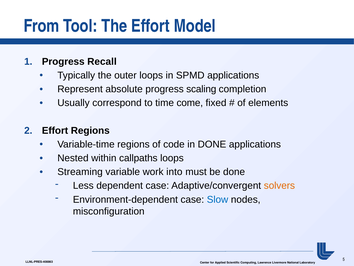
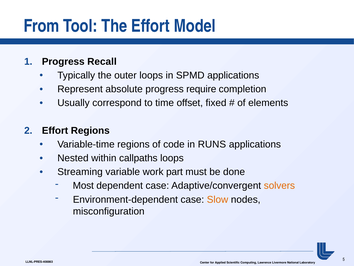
scaling: scaling -> require (201, 89)
come: come -> offset (190, 103)
in DONE: DONE -> RUNS (212, 144)
into: into -> part (174, 172)
Less: Less -> Most (83, 185)
Slow colour: blue -> orange (218, 199)
